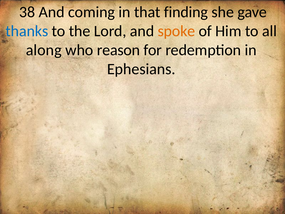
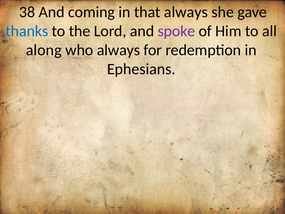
that finding: finding -> always (186, 12)
spoke colour: orange -> purple (176, 31)
who reason: reason -> always (118, 50)
